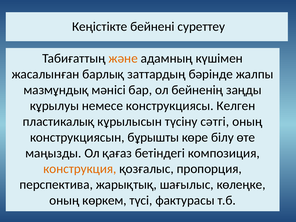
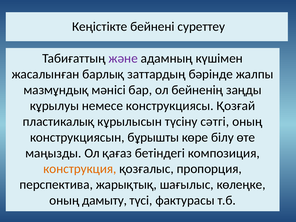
және colour: orange -> purple (123, 58)
Келген: Келген -> Қозғай (236, 106)
көркем: көркем -> дамыту (105, 200)
